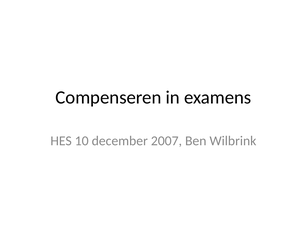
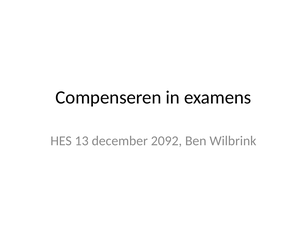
10: 10 -> 13 (82, 141)
2007: 2007 -> 2092 (166, 141)
